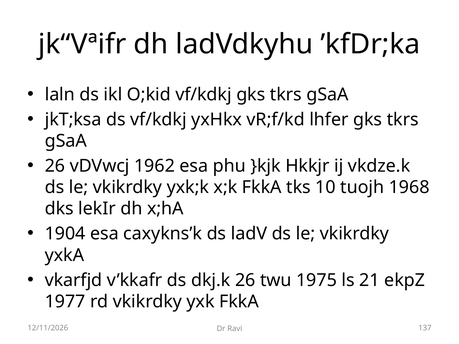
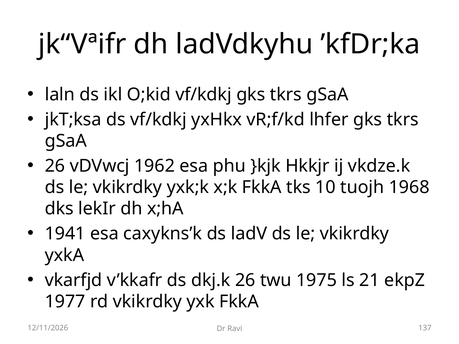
1904: 1904 -> 1941 (65, 234)
